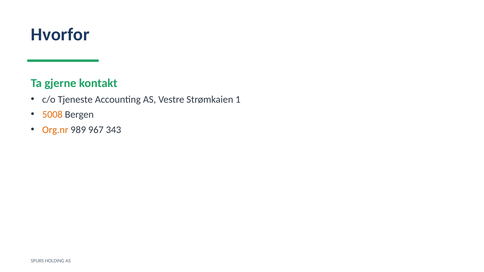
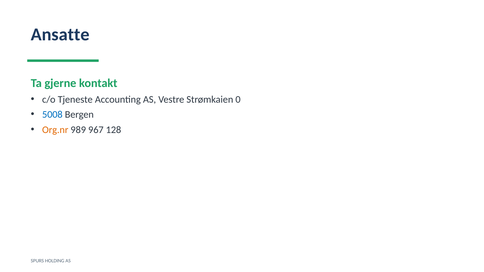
Hvorfor: Hvorfor -> Ansatte (60, 35)
1: 1 -> 0 (238, 100)
5008 colour: orange -> blue (52, 115)
343: 343 -> 128 (114, 130)
